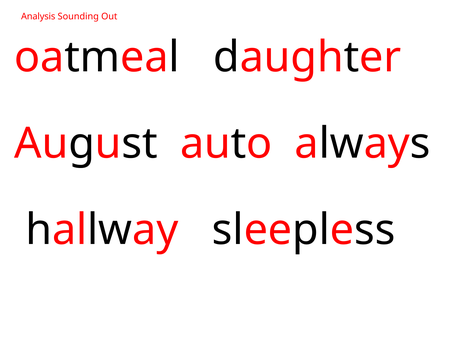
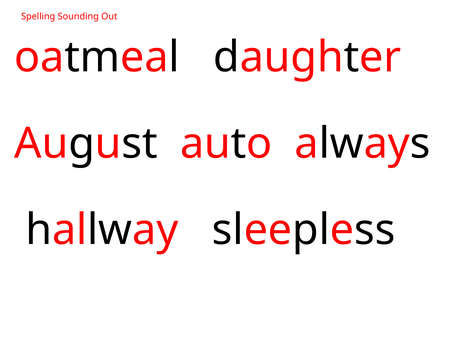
Analysis: Analysis -> Spelling (38, 16)
